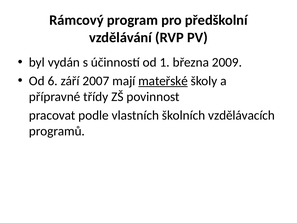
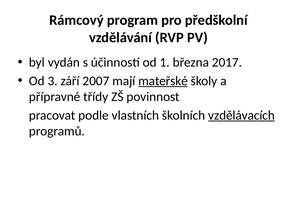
2009: 2009 -> 2017 (227, 62)
6: 6 -> 3 (53, 81)
vzdělávacích underline: none -> present (241, 115)
